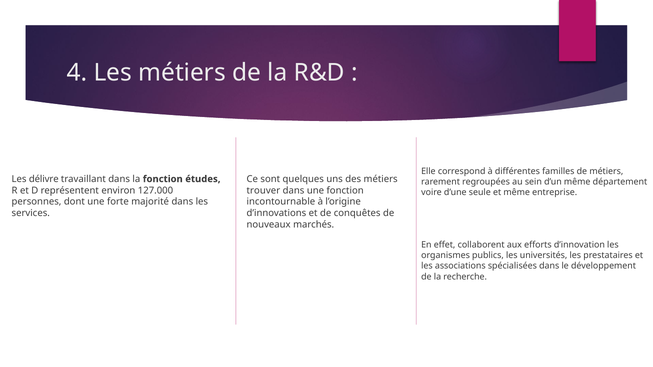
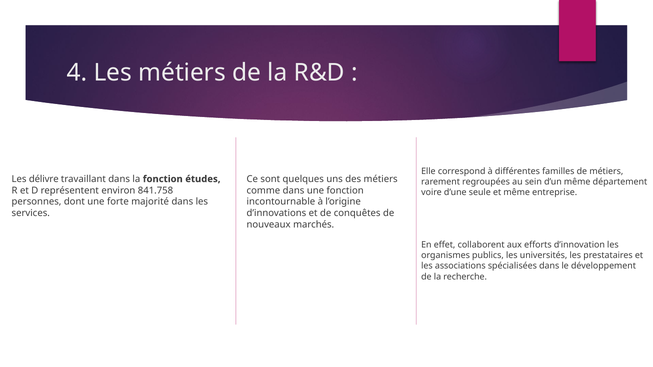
127.000: 127.000 -> 841.758 (156, 191)
trouver: trouver -> comme (263, 191)
